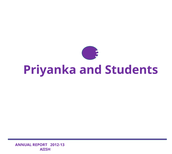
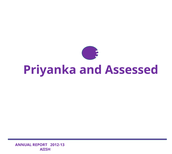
Students: Students -> Assessed (132, 70)
